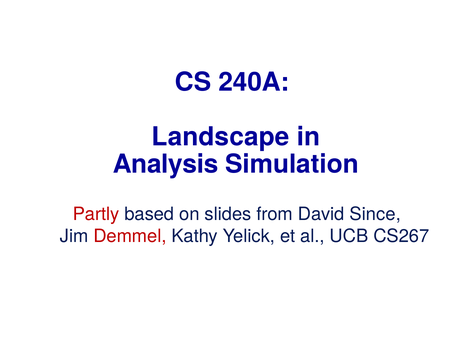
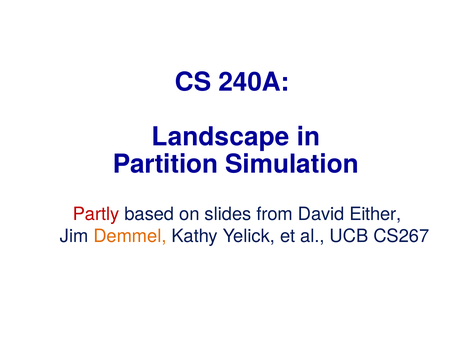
Analysis: Analysis -> Partition (165, 164)
Since: Since -> Either (375, 214)
Demmel colour: red -> orange (130, 236)
